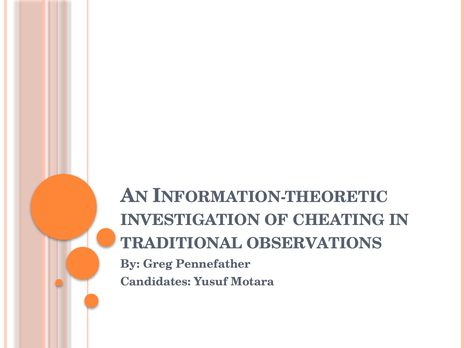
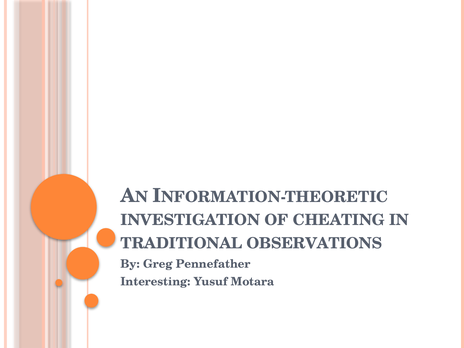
Candidates: Candidates -> Interesting (156, 282)
